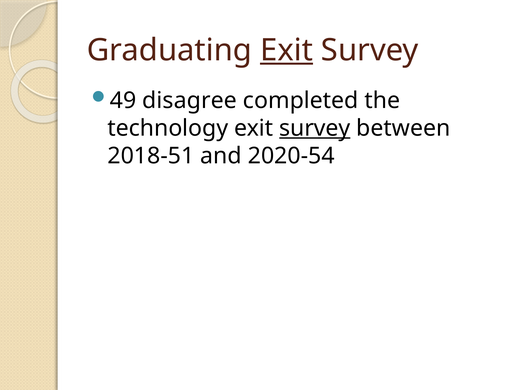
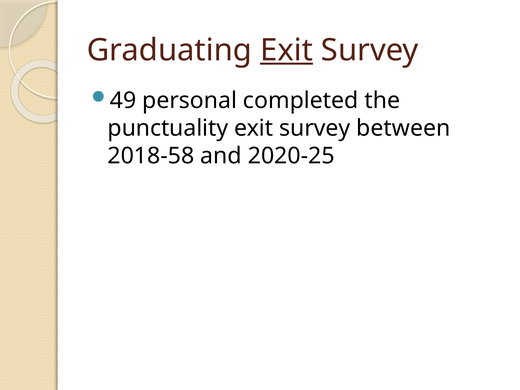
disagree: disagree -> personal (190, 100)
technology: technology -> punctuality (168, 128)
survey underline: present -> none (315, 128)
2018-51: 2018-51 -> 2018-58 (151, 156)
2020-54: 2020-54 -> 2020-25 (291, 156)
